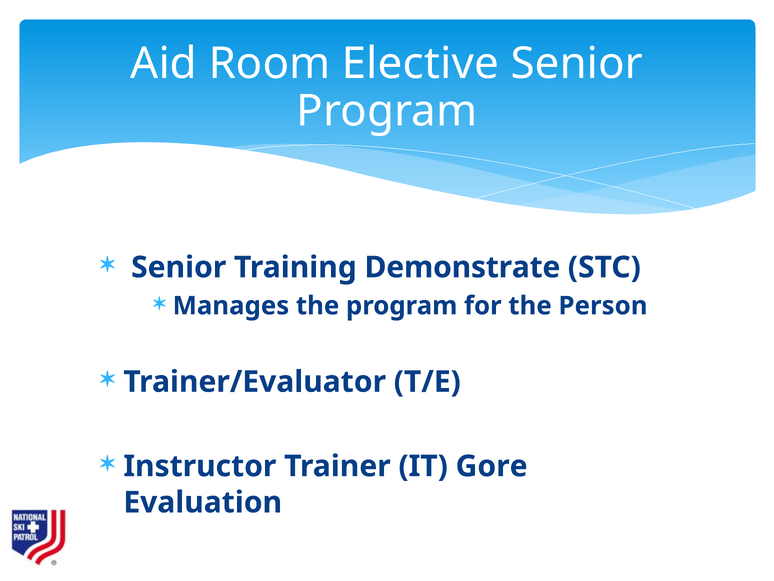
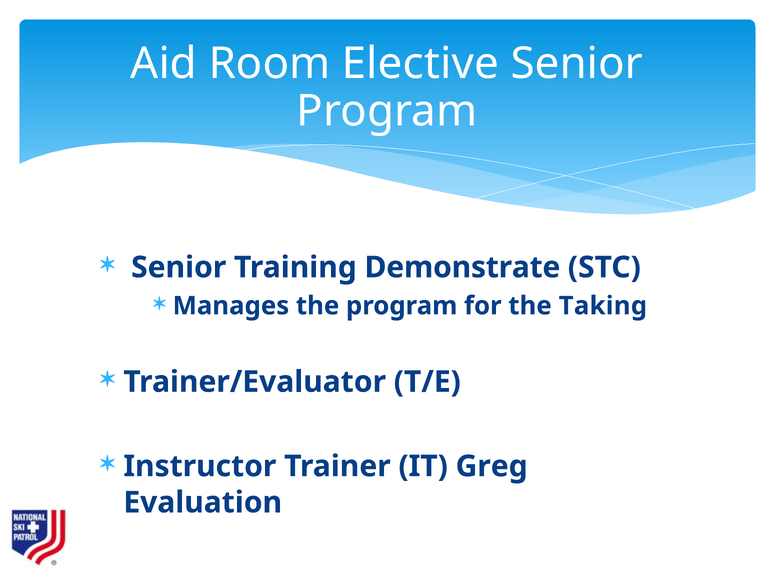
Person: Person -> Taking (603, 306)
Gore: Gore -> Greg (492, 466)
